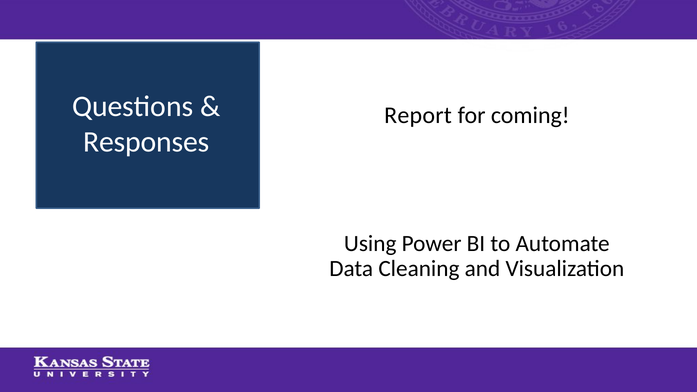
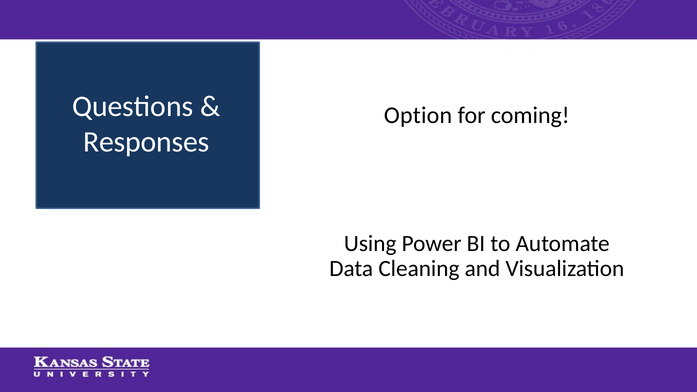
Report: Report -> Option (418, 115)
